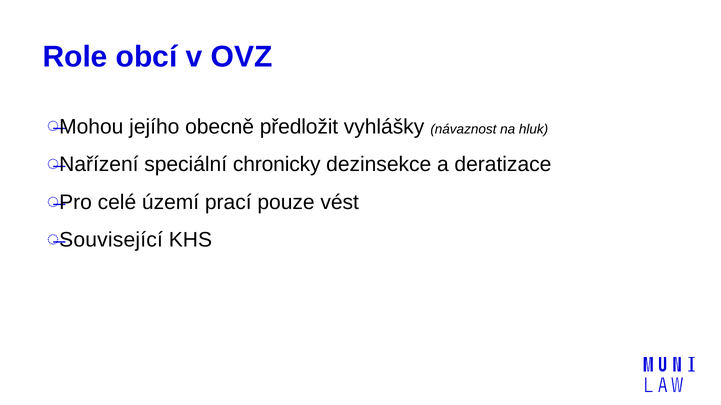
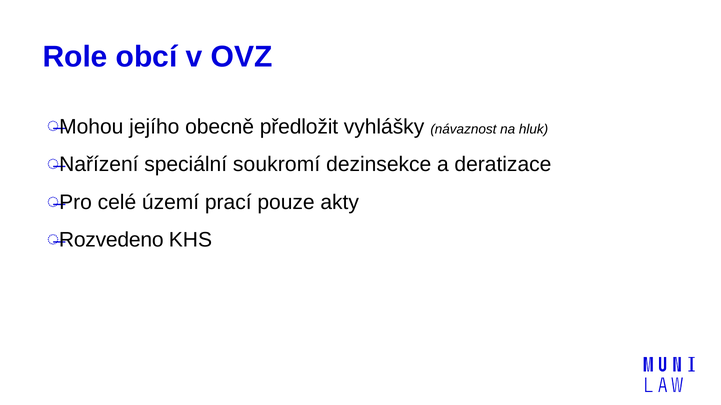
chronicky: chronicky -> soukromí (277, 165)
vést: vést -> akty (340, 203)
Související: Související -> Rozvedeno (111, 240)
